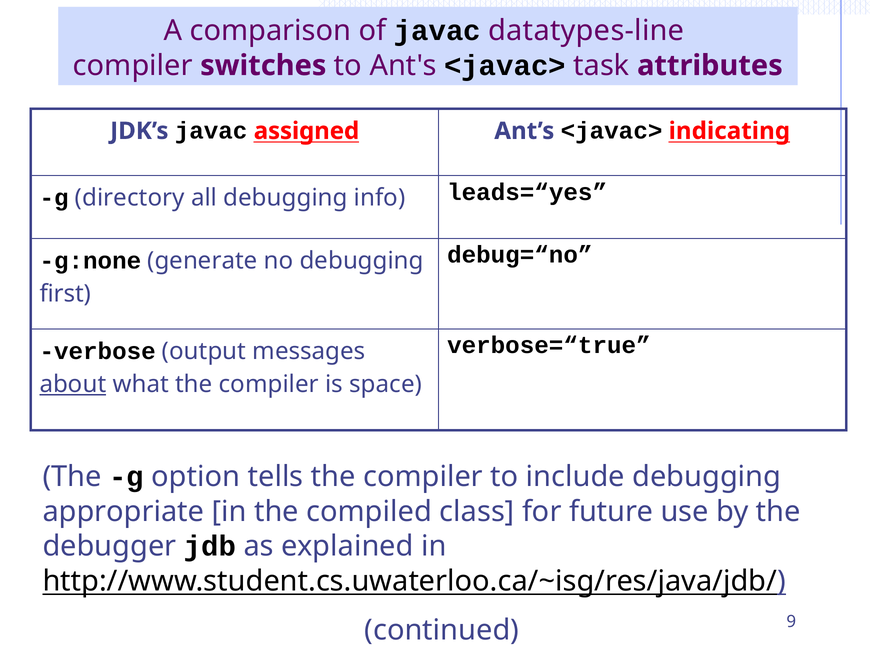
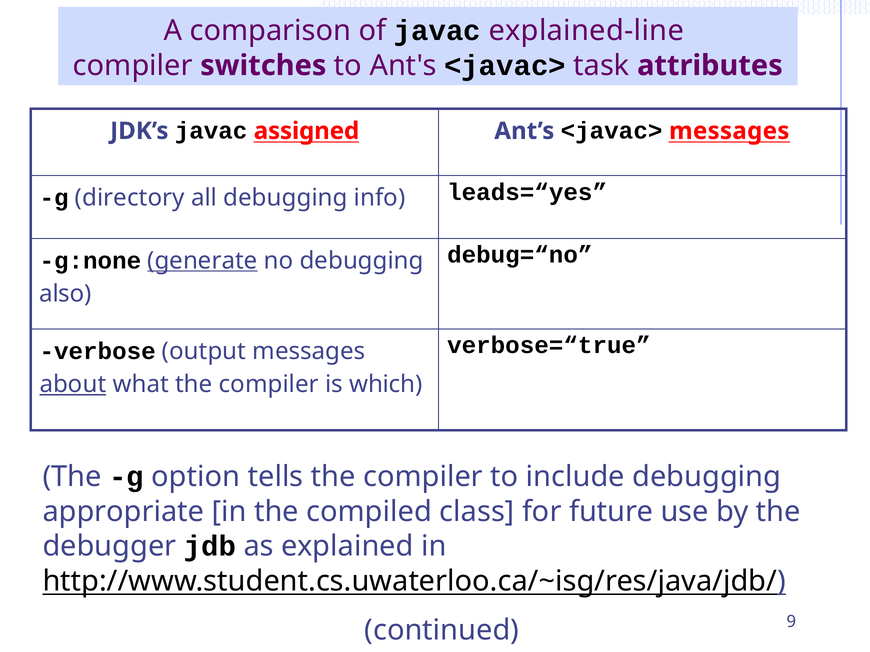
datatypes-line: datatypes-line -> explained-line (586, 31)
<javac> indicating: indicating -> messages (729, 131)
generate underline: none -> present (202, 261)
first: first -> also (65, 294)
space: space -> which (386, 385)
